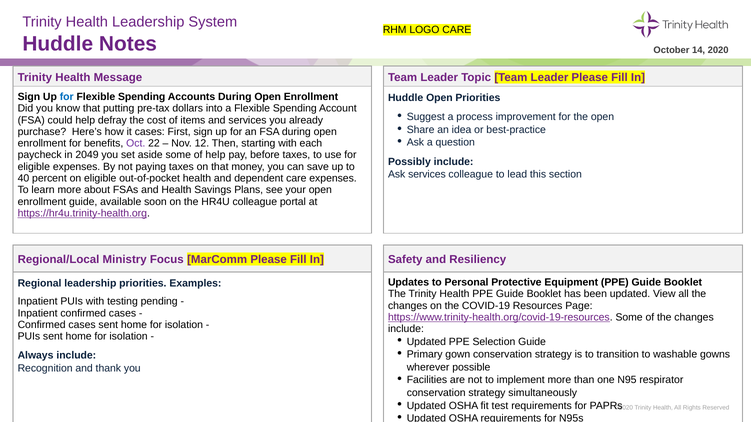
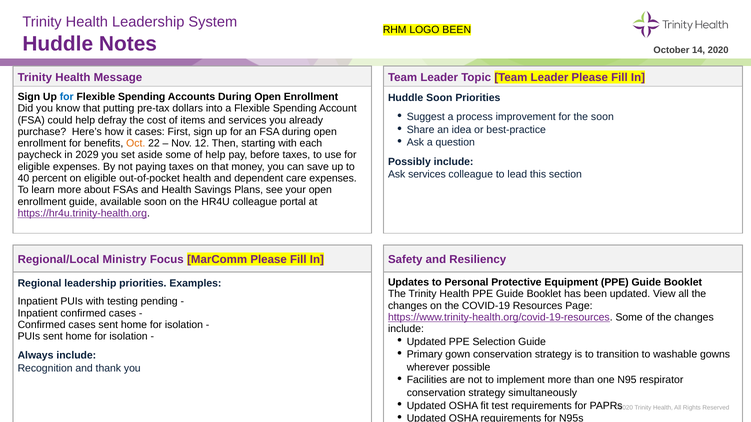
LOGO CARE: CARE -> BEEN (457, 30)
Huddle Open: Open -> Soon (439, 98)
the open: open -> soon (602, 117)
Oct colour: purple -> orange (136, 144)
2049: 2049 -> 2029 (87, 155)
